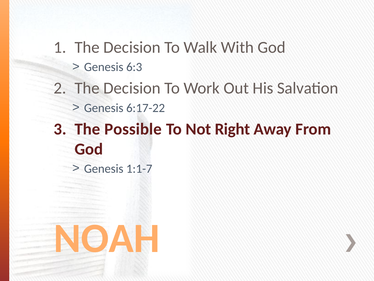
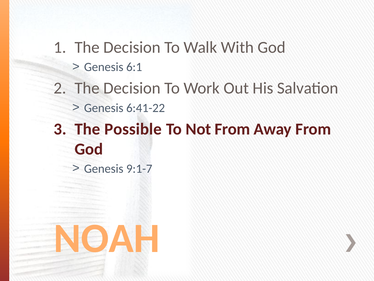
6:3: 6:3 -> 6:1 (134, 67)
6:17-22: 6:17-22 -> 6:41-22 (146, 108)
Not Right: Right -> From (232, 129)
1:1-7: 1:1-7 -> 9:1-7 (139, 168)
